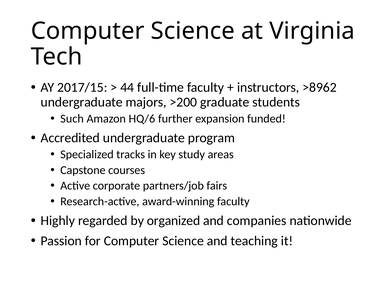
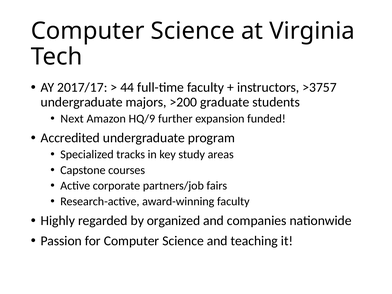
2017/15: 2017/15 -> 2017/17 (82, 87)
>8962: >8962 -> >3757 (320, 87)
Such: Such -> Next (72, 119)
HQ/6: HQ/6 -> HQ/9 (142, 119)
